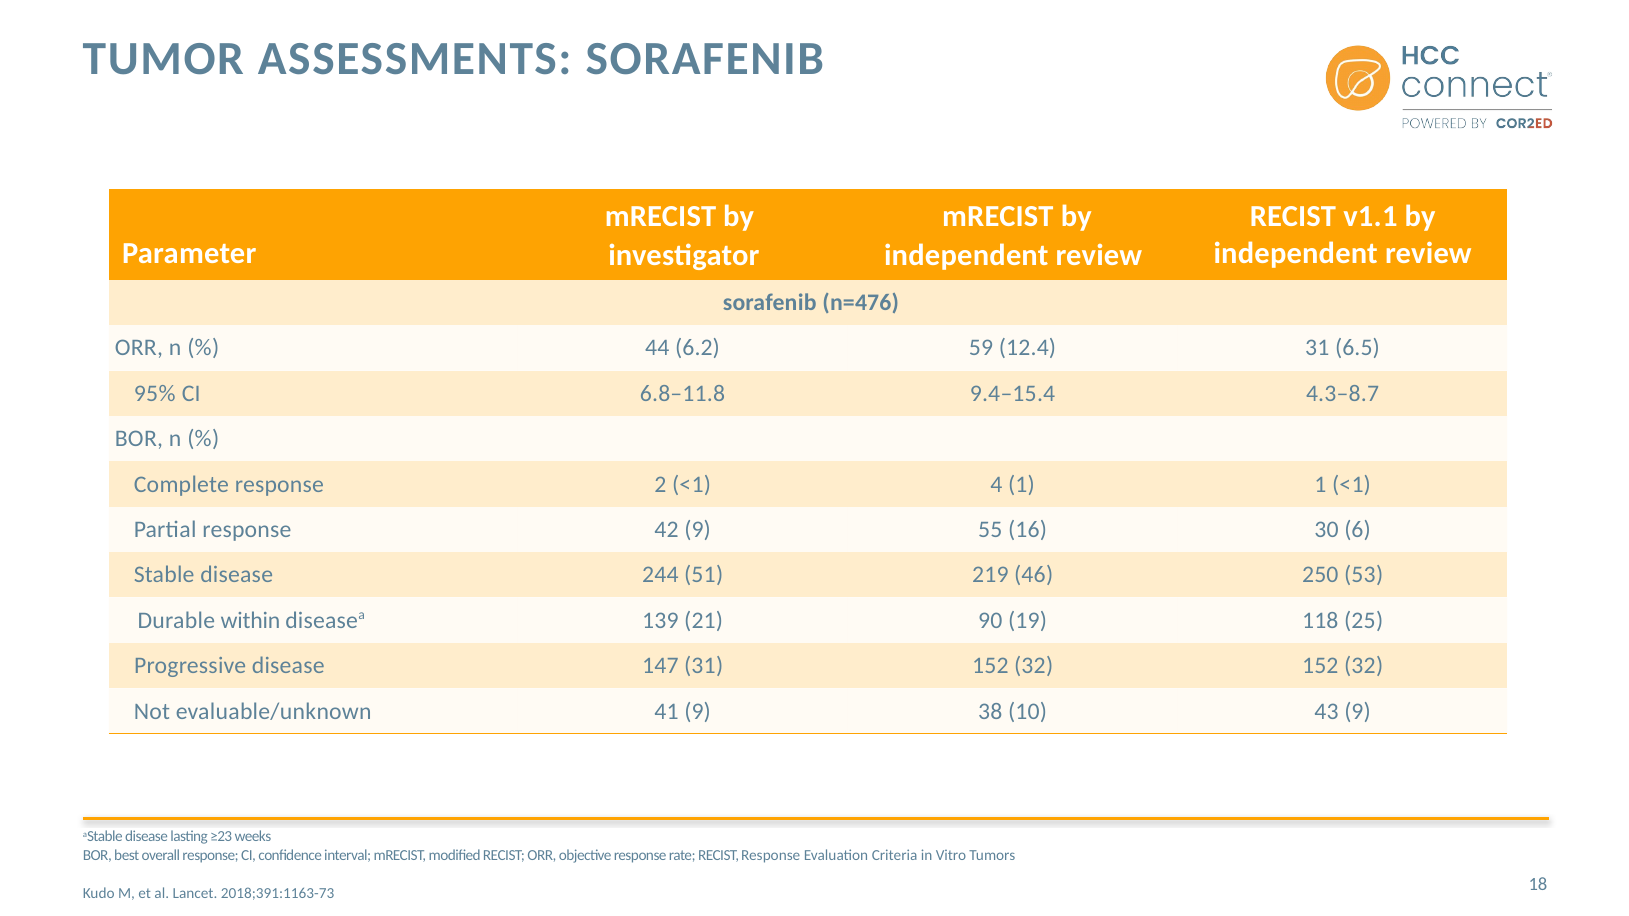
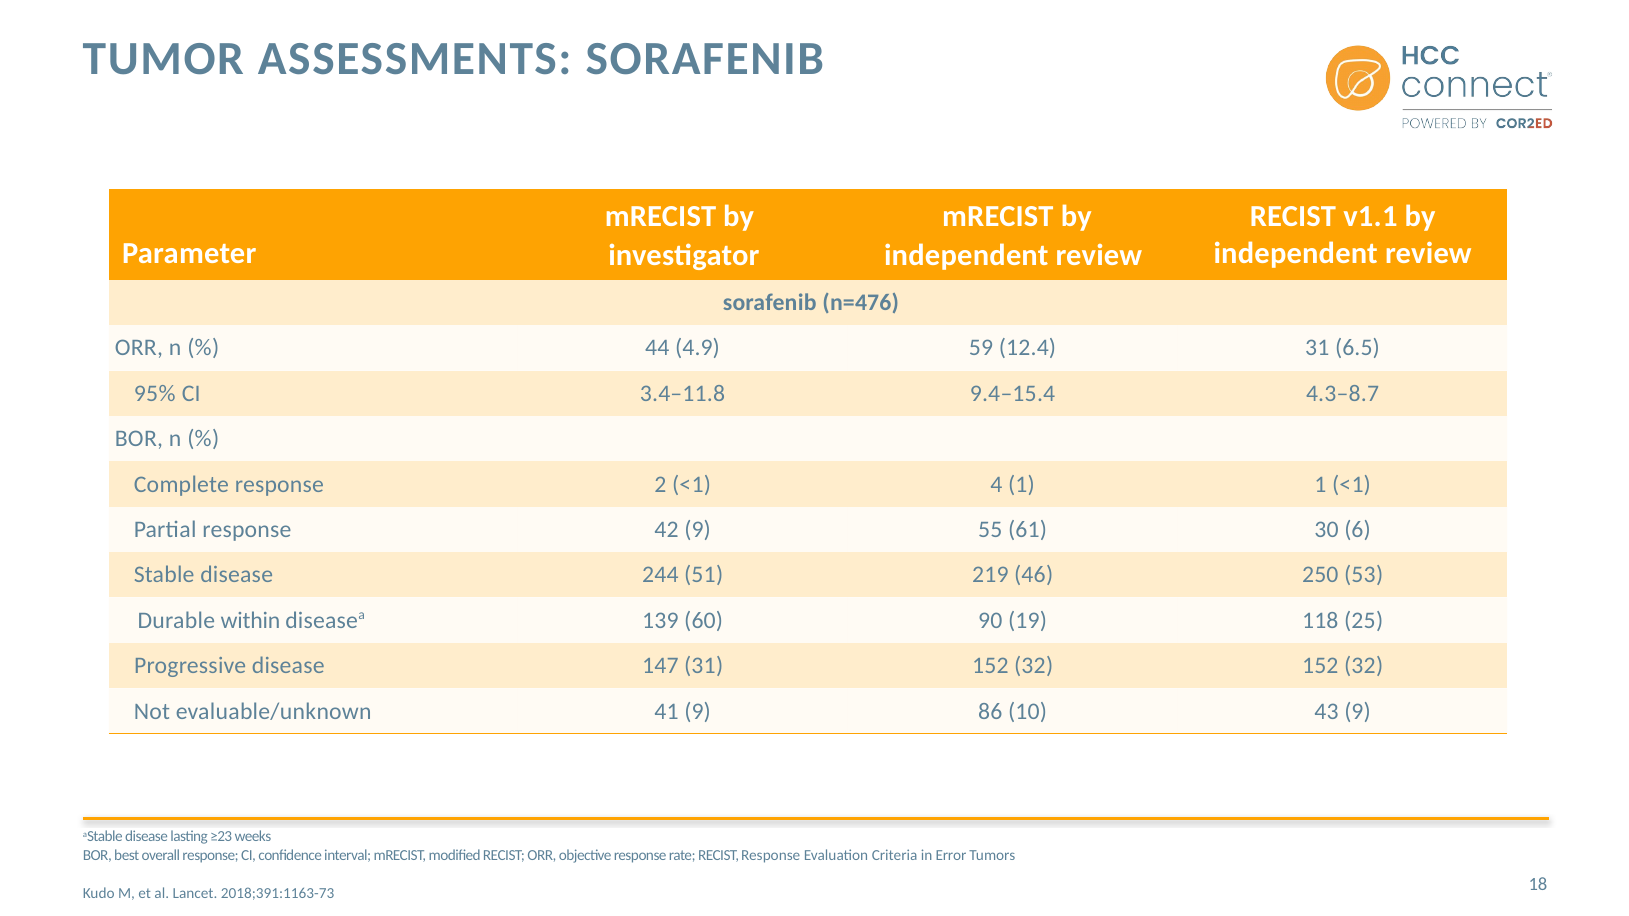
6.2: 6.2 -> 4.9 (698, 348)
6.8–11.8: 6.8–11.8 -> 3.4–11.8 (682, 394)
16: 16 -> 61 (1028, 530)
21: 21 -> 60 (704, 621)
38: 38 -> 86 (990, 711)
Vitro: Vitro -> Error (951, 855)
